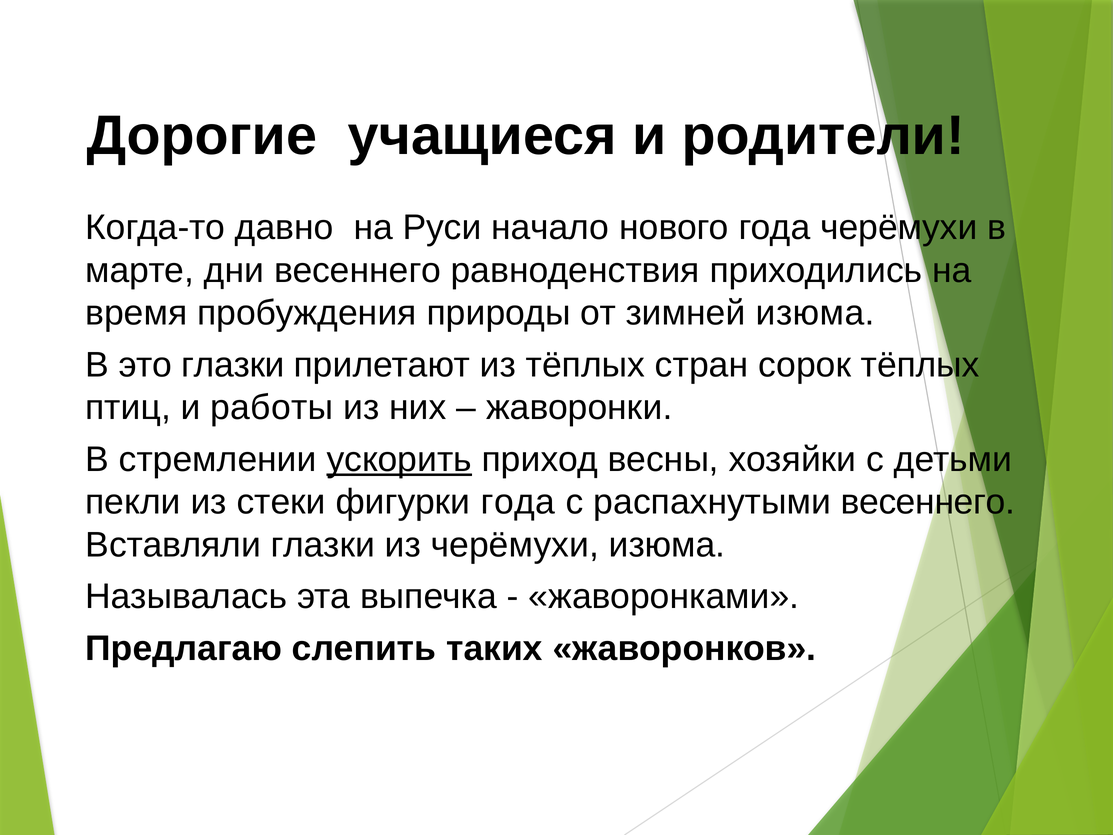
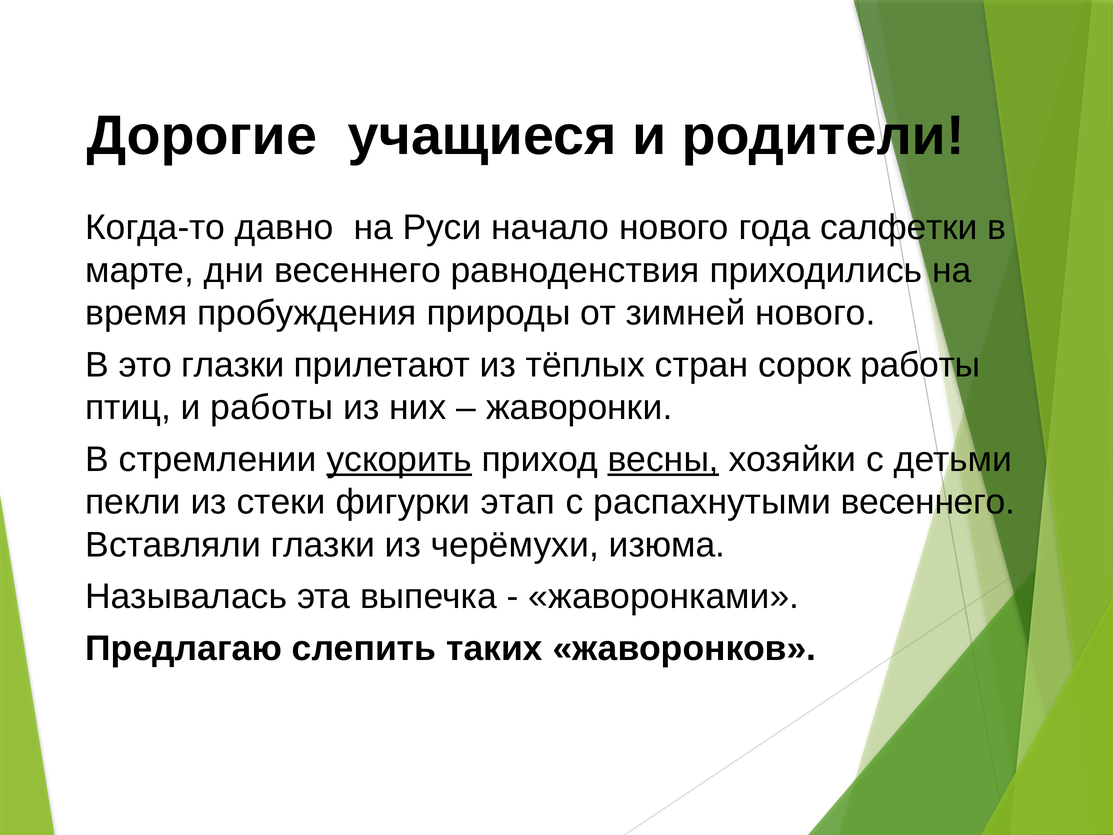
года черёмухи: черёмухи -> салфетки (899, 228)
зимней изюма: изюма -> нового (815, 313)
сорок тёплых: тёплых -> работы (920, 365)
весны underline: none -> present (663, 459)
фигурки года: года -> этап (518, 502)
